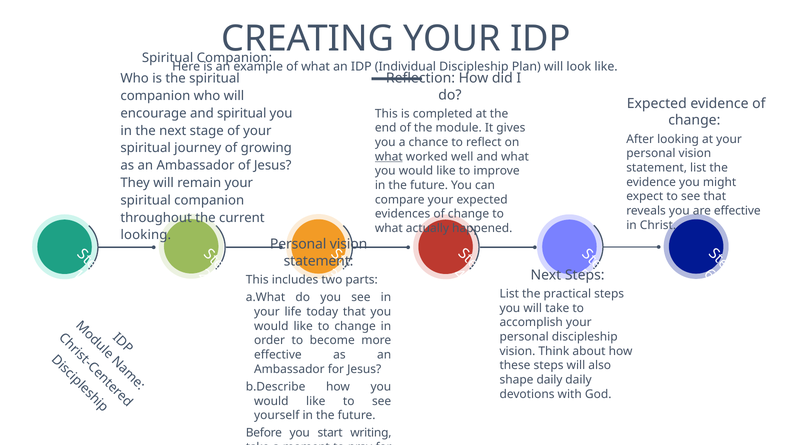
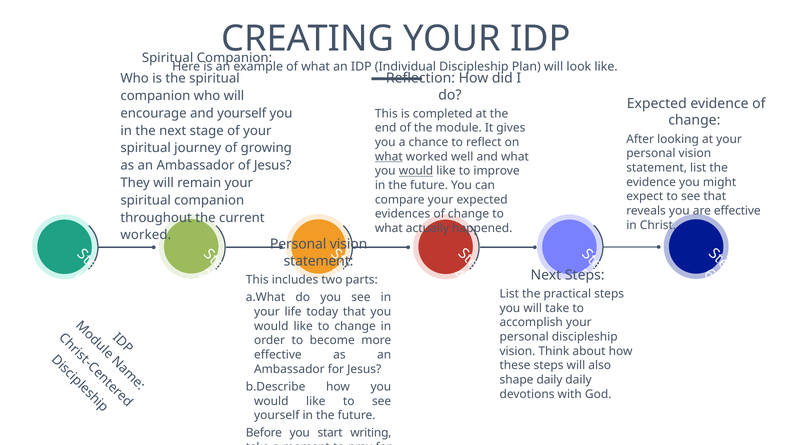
and spiritual: spiritual -> yourself (242, 113)
would underline: none -> present (416, 171)
looking: looking -> worked (146, 235)
